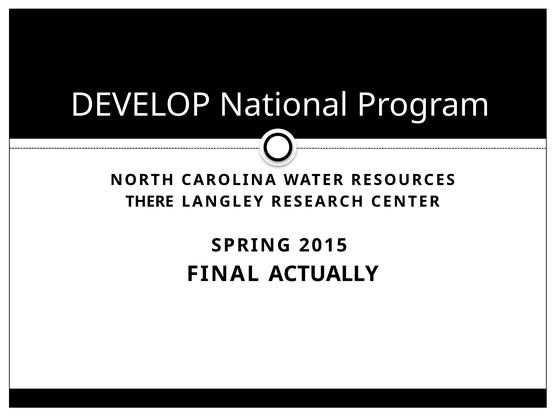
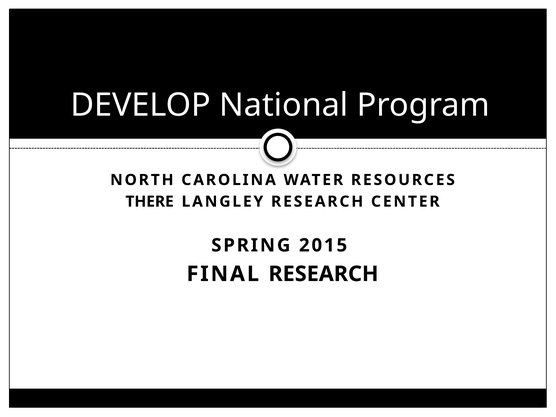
FINAL ACTUALLY: ACTUALLY -> RESEARCH (323, 274)
